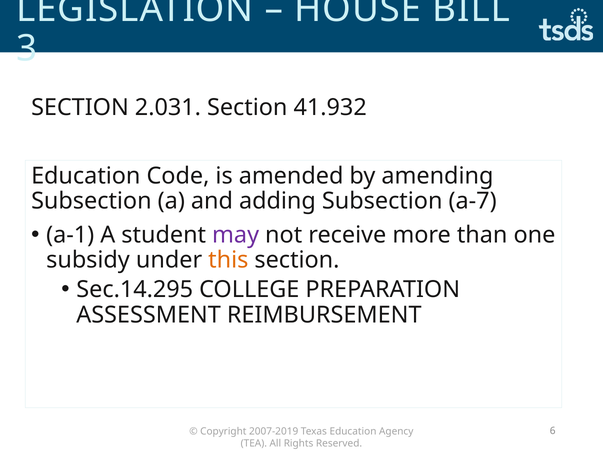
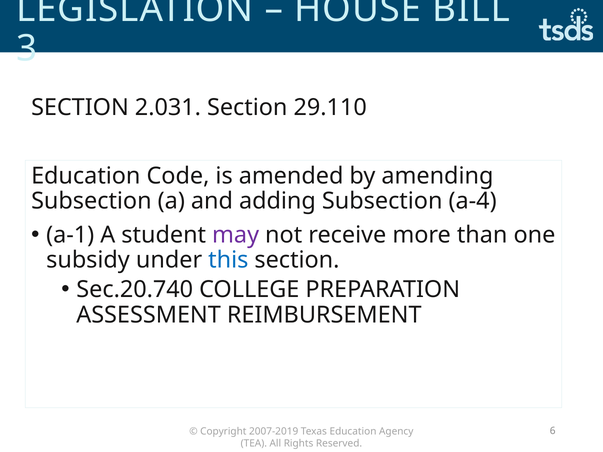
41.932: 41.932 -> 29.110 (330, 108)
a-7: a-7 -> a-4 (473, 201)
this colour: orange -> blue (228, 260)
Sec.14.295: Sec.14.295 -> Sec.20.740 (135, 290)
